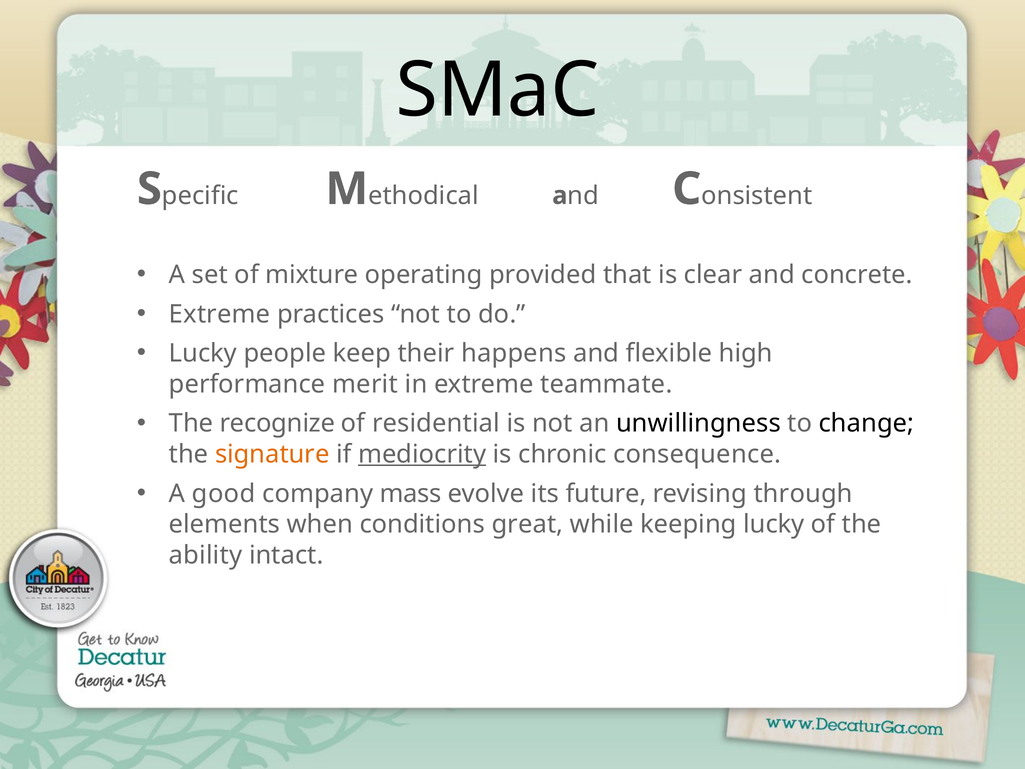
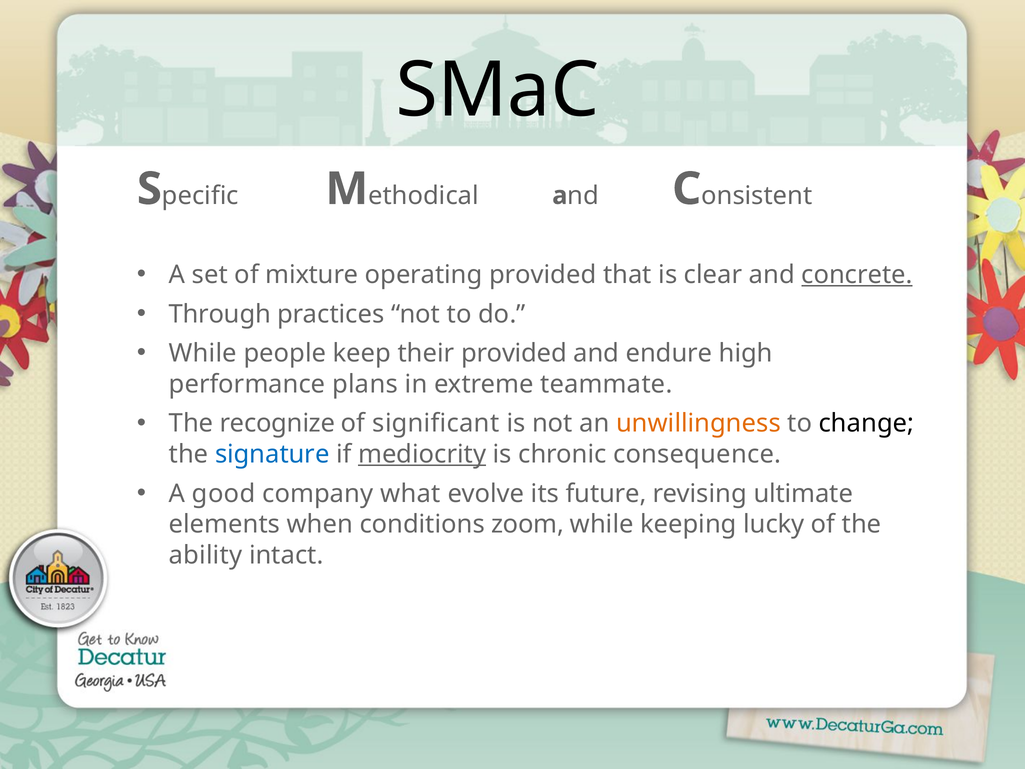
concrete underline: none -> present (857, 275)
Extreme: Extreme -> Through (220, 314)
Lucky: Lucky -> While (203, 353)
their happens: happens -> provided (514, 353)
flexible: flexible -> endure (669, 353)
merit: merit -> plans (365, 384)
residential: residential -> significant (436, 423)
unwillingness colour: black -> orange (698, 423)
signature colour: orange -> blue (272, 454)
mass: mass -> what (410, 493)
through: through -> ultimate (803, 493)
great: great -> zoom (528, 524)
